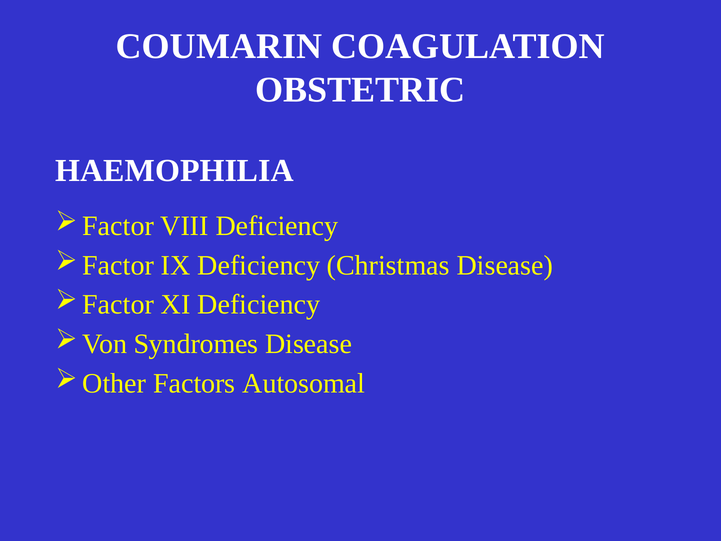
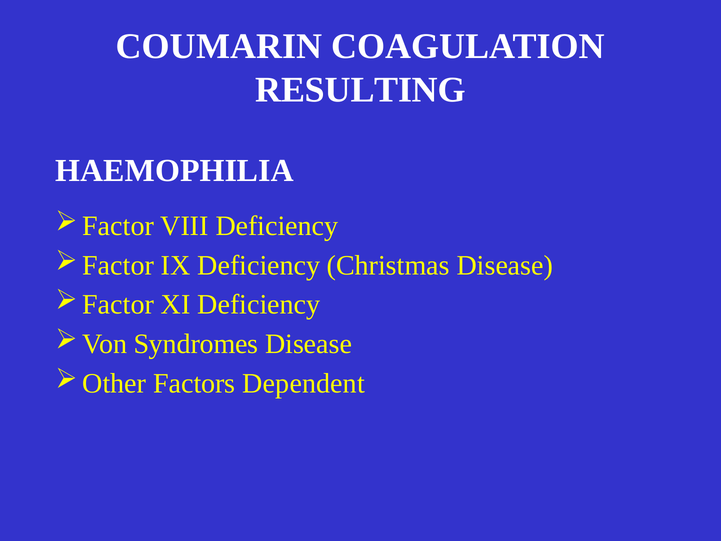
OBSTETRIC: OBSTETRIC -> RESULTING (361, 90)
Autosomal: Autosomal -> Dependent (304, 383)
